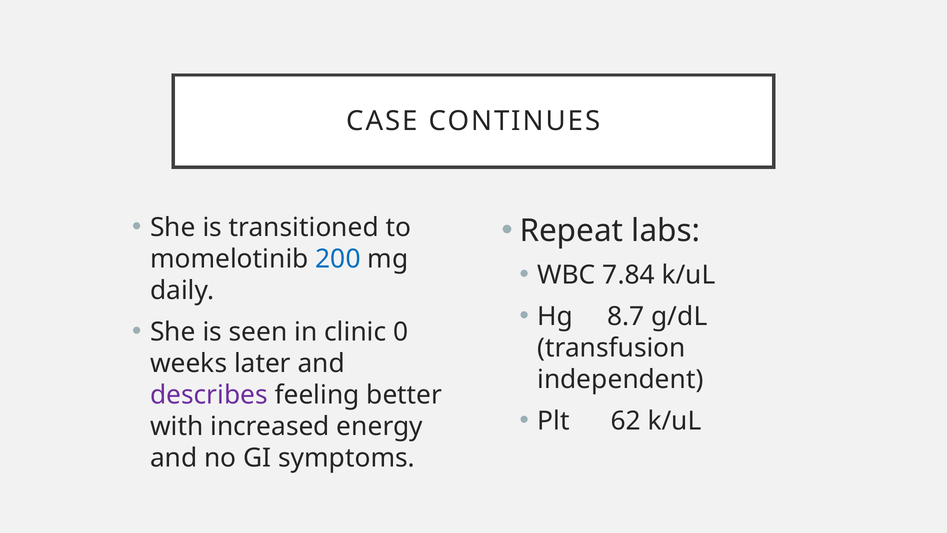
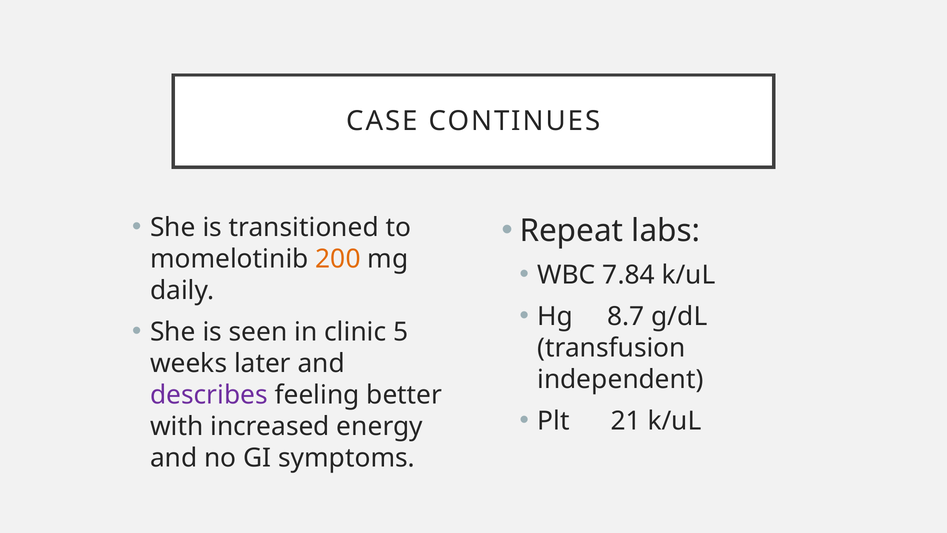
200 colour: blue -> orange (338, 259)
0: 0 -> 5 (401, 332)
62: 62 -> 21 (626, 421)
